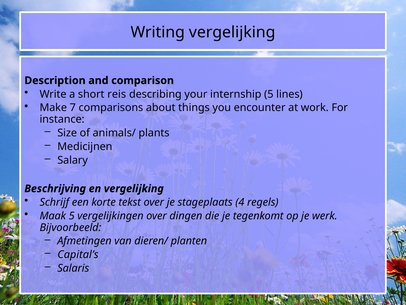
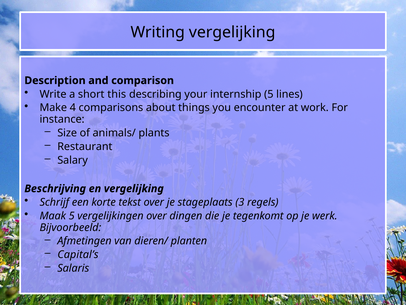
reis: reis -> this (117, 94)
7: 7 -> 4 (73, 108)
Medicijnen: Medicijnen -> Restaurant (85, 146)
4: 4 -> 3 (240, 202)
